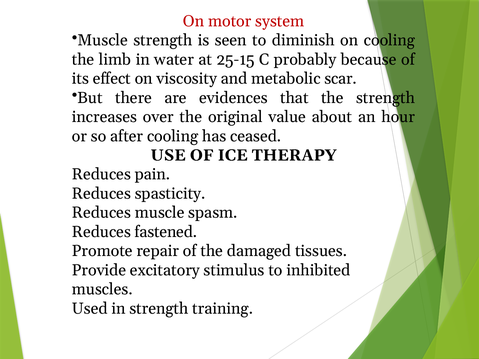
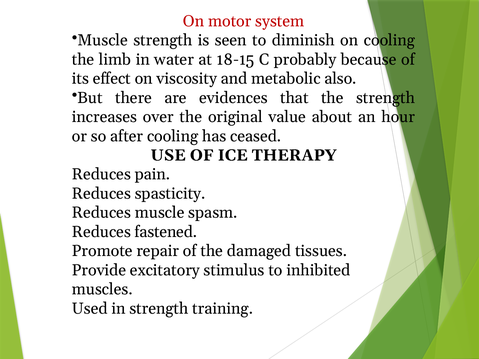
25-15: 25-15 -> 18-15 (235, 60)
scar: scar -> also (341, 79)
